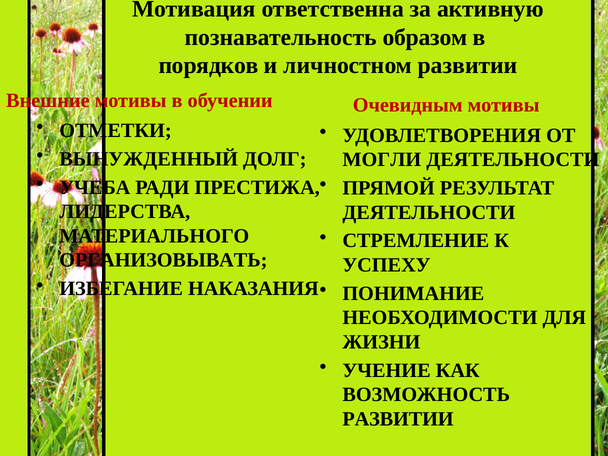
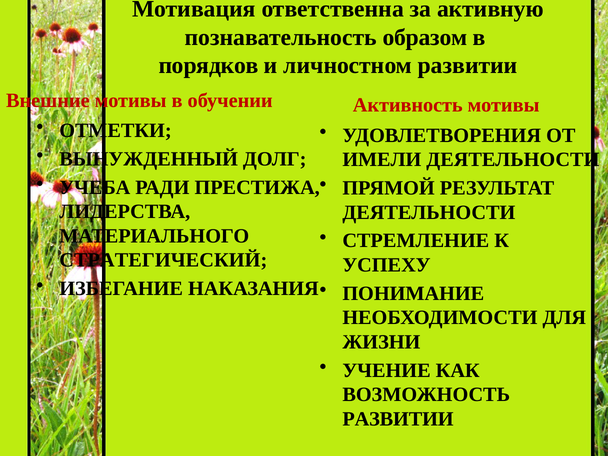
Очевидным: Очевидным -> Активность (408, 105)
МОГЛИ: МОГЛИ -> ИМЕЛИ (382, 160)
ОРГАНИЗОВЫВАТЬ: ОРГАНИЗОВЫВАТЬ -> СТРАТЕГИЧЕСКИЙ (163, 260)
